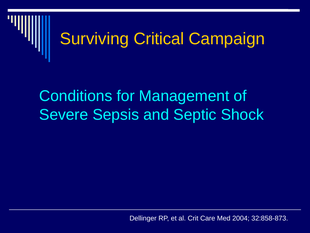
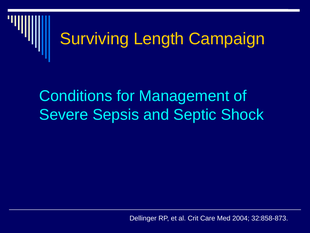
Critical: Critical -> Length (159, 39)
